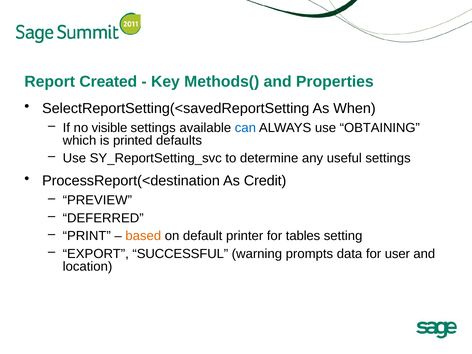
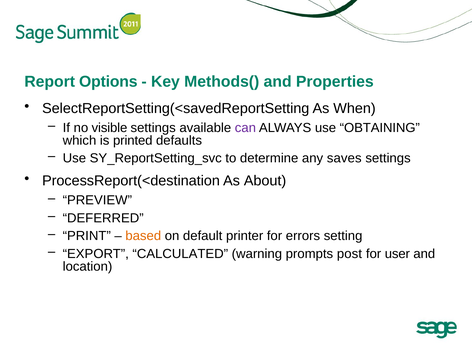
Created: Created -> Options (108, 82)
can colour: blue -> purple (245, 128)
useful: useful -> saves (344, 158)
Credit: Credit -> About (265, 181)
tables: tables -> errors (303, 236)
SUCCESSFUL: SUCCESSFUL -> CALCULATED (180, 254)
data: data -> post (349, 254)
